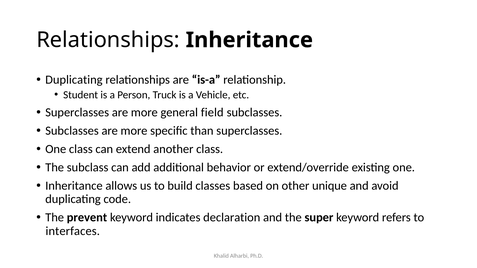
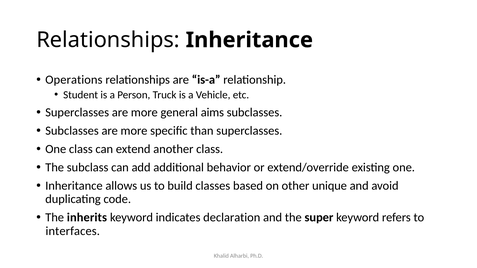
Duplicating: Duplicating -> Operations (74, 80)
field: field -> aims (212, 113)
prevent: prevent -> inherits (87, 218)
